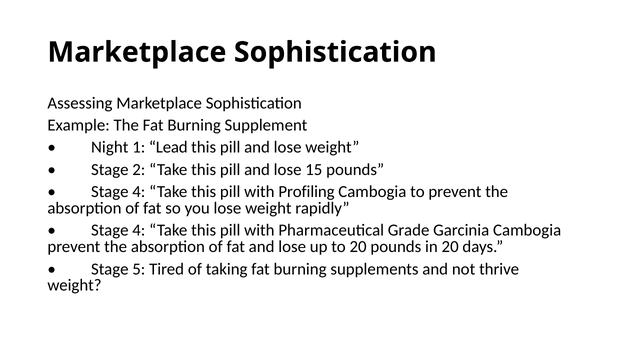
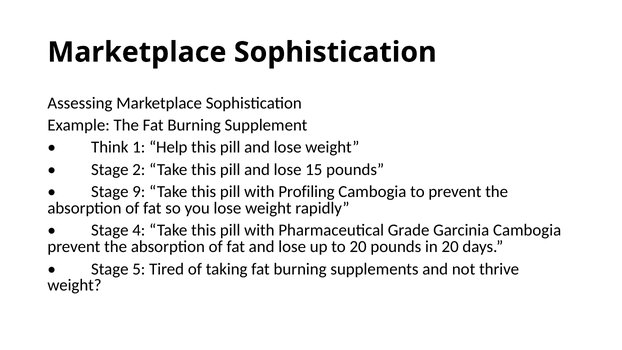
Night: Night -> Think (110, 147)
Lead: Lead -> Help (168, 147)
4: 4 -> 9 (139, 192)
